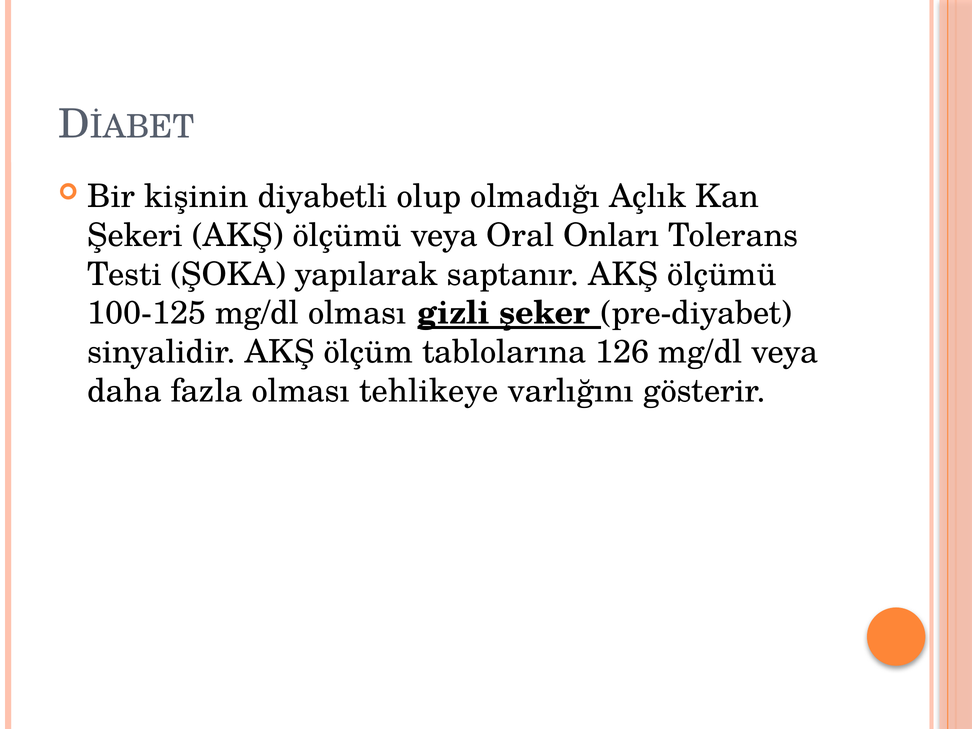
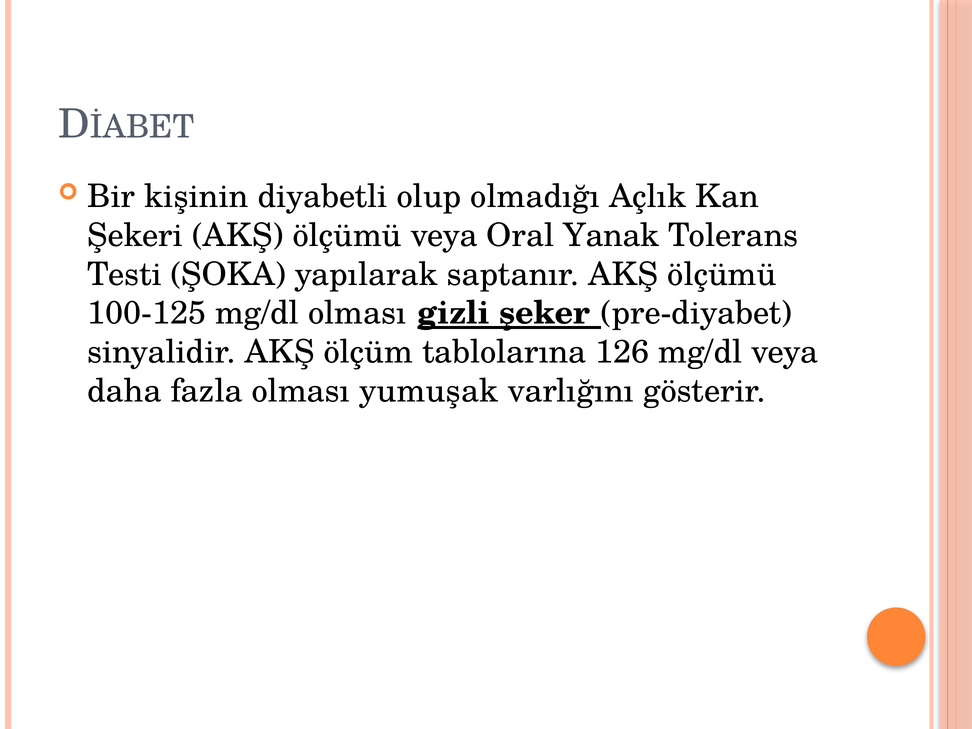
Onları: Onları -> Yanak (611, 235)
tehlikeye: tehlikeye -> yumuşak (429, 391)
